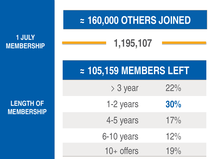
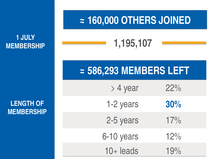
105,159: 105,159 -> 586,293 (103, 70)
3: 3 -> 4 (119, 88)
4-5: 4-5 -> 2-5 (112, 120)
offers: offers -> leads (129, 150)
